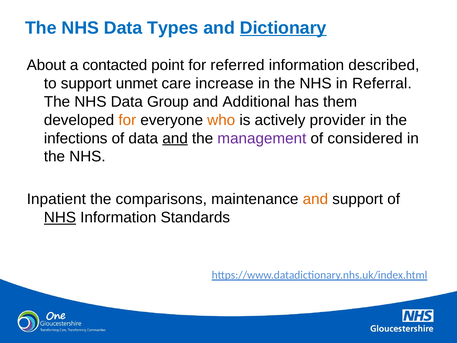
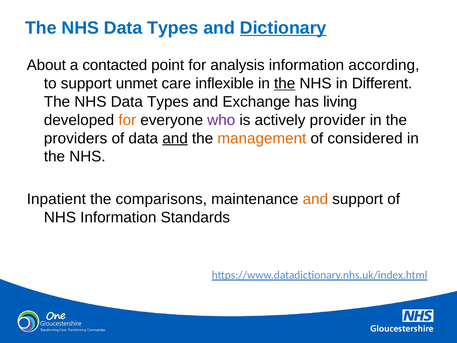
referred: referred -> analysis (238, 65)
described: described -> according (384, 65)
increase: increase -> inflexible (225, 83)
the underline: none -> present (285, 83)
Referral: Referral -> Different (382, 83)
Group: Group -> Types (168, 102)
Additional: Additional -> Exchange (256, 102)
them: them -> living (340, 102)
who colour: orange -> purple (221, 120)
infections: infections -> providers (76, 138)
management colour: purple -> orange (262, 138)
NHS underline: present -> none (60, 217)
